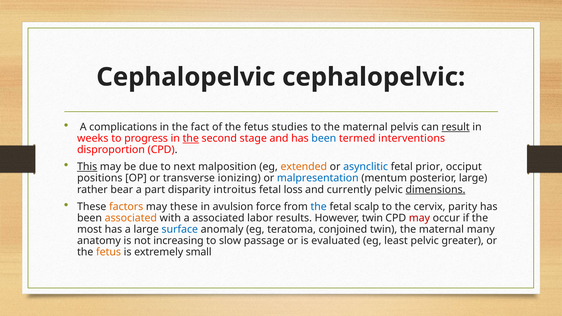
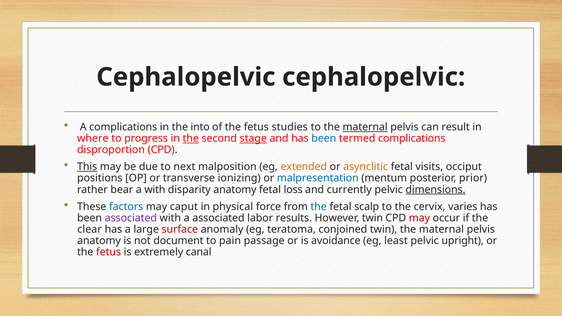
fact: fact -> into (200, 127)
maternal underline: none -> present (365, 127)
result underline: present -> none (456, 127)
weeks: weeks -> where (93, 138)
stage underline: none -> present (253, 138)
termed interventions: interventions -> complications (412, 138)
asynclitic colour: blue -> orange (366, 167)
prior: prior -> visits (429, 167)
posterior large: large -> prior (473, 178)
a part: part -> with (155, 190)
disparity introitus: introitus -> anatomy (235, 190)
factors colour: orange -> blue (126, 207)
may these: these -> caput (184, 207)
avulsion: avulsion -> physical (233, 207)
parity: parity -> varies (463, 207)
associated colour: orange -> purple (131, 218)
most: most -> clear (89, 229)
surface colour: blue -> red (180, 229)
twin the maternal many: many -> pelvis (481, 229)
increasing: increasing -> document (178, 241)
slow: slow -> pain (230, 241)
evaluated: evaluated -> avoidance (336, 241)
greater: greater -> upright (463, 241)
fetus colour: orange -> red (109, 252)
small: small -> canal (199, 252)
